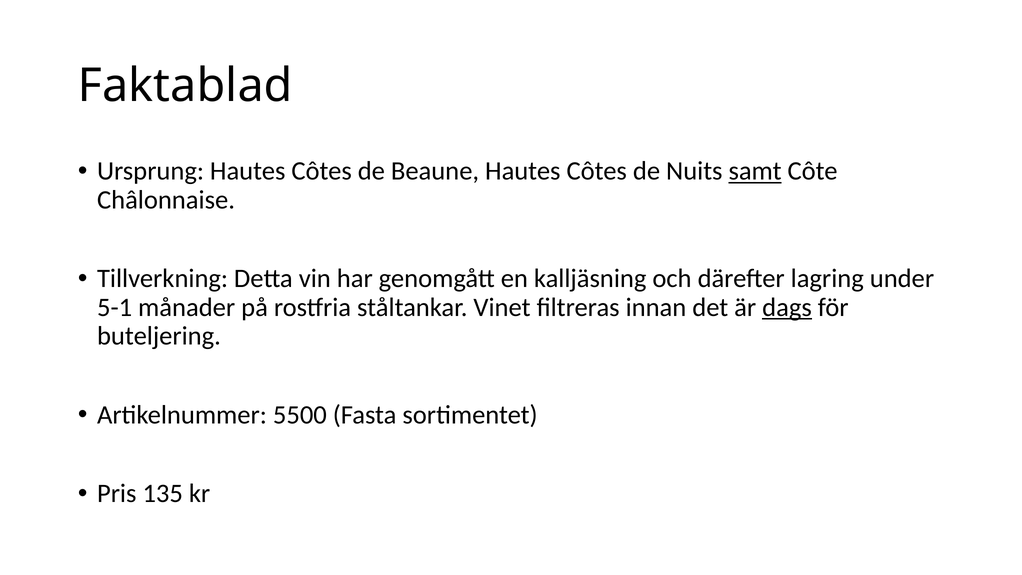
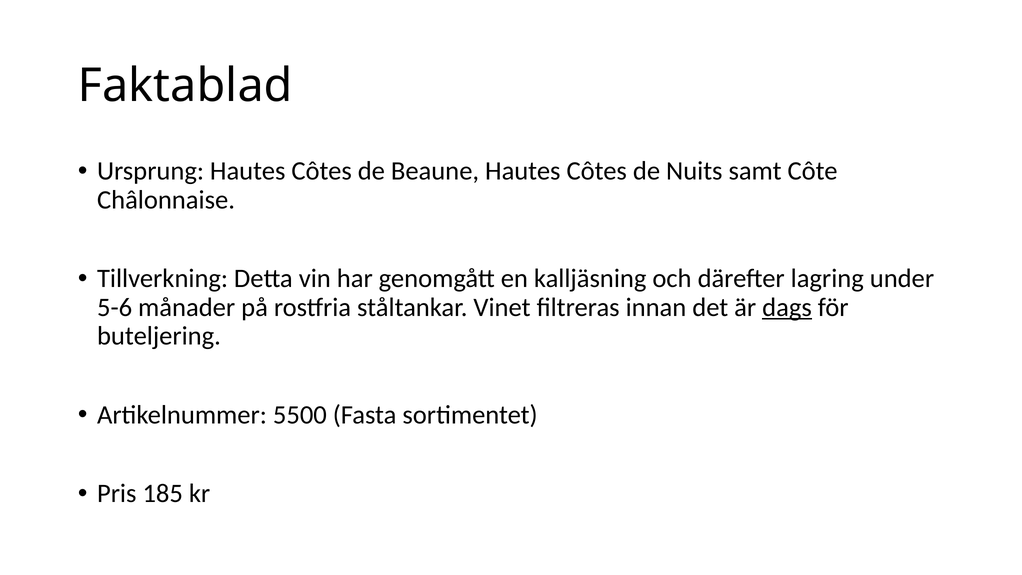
samt underline: present -> none (755, 171)
5-1: 5-1 -> 5-6 (115, 307)
135: 135 -> 185 (163, 494)
